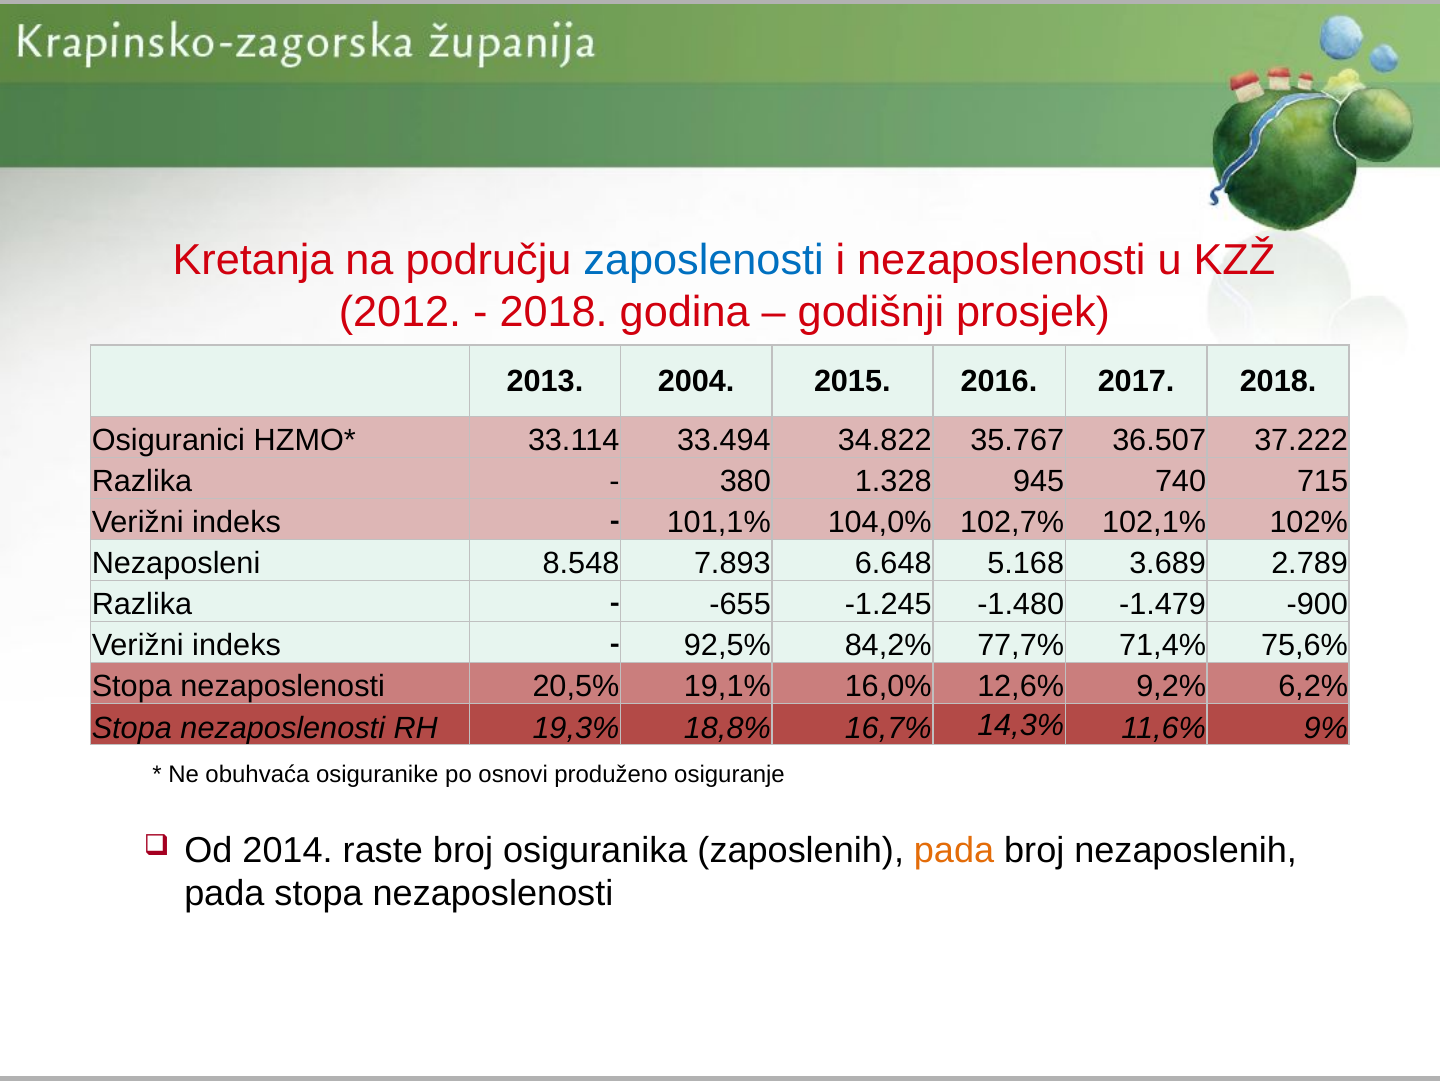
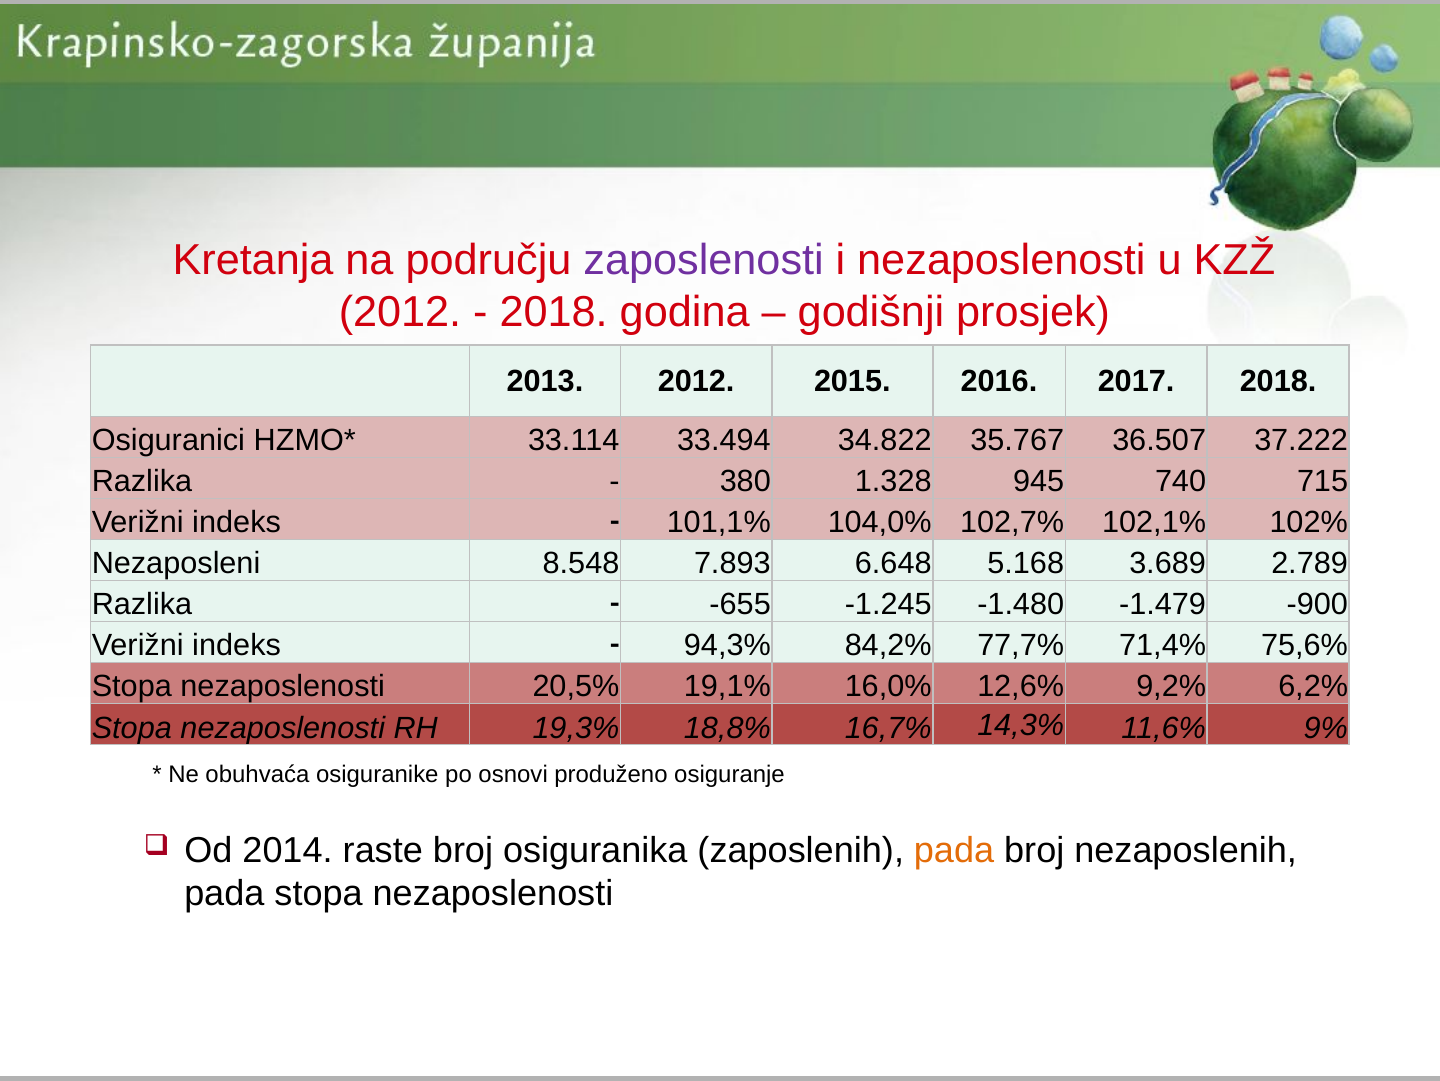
zaposlenosti colour: blue -> purple (704, 260)
2013 2004: 2004 -> 2012 (696, 382)
92,5%: 92,5% -> 94,3% (727, 646)
